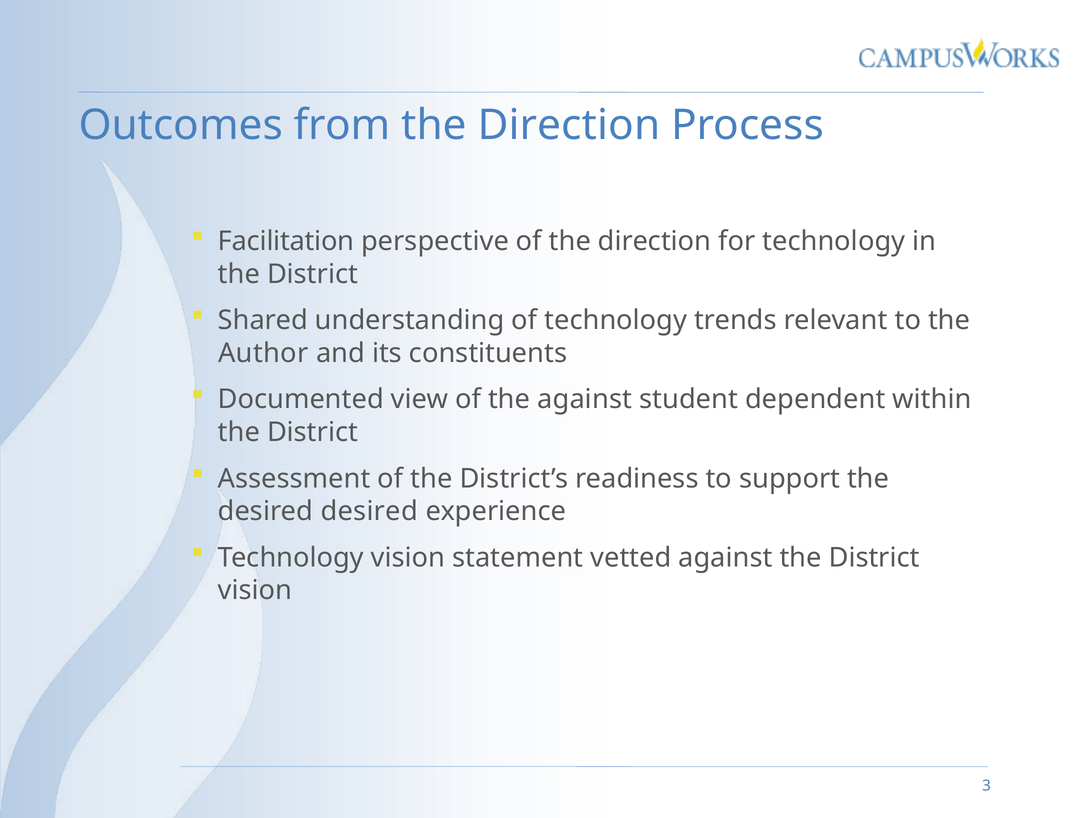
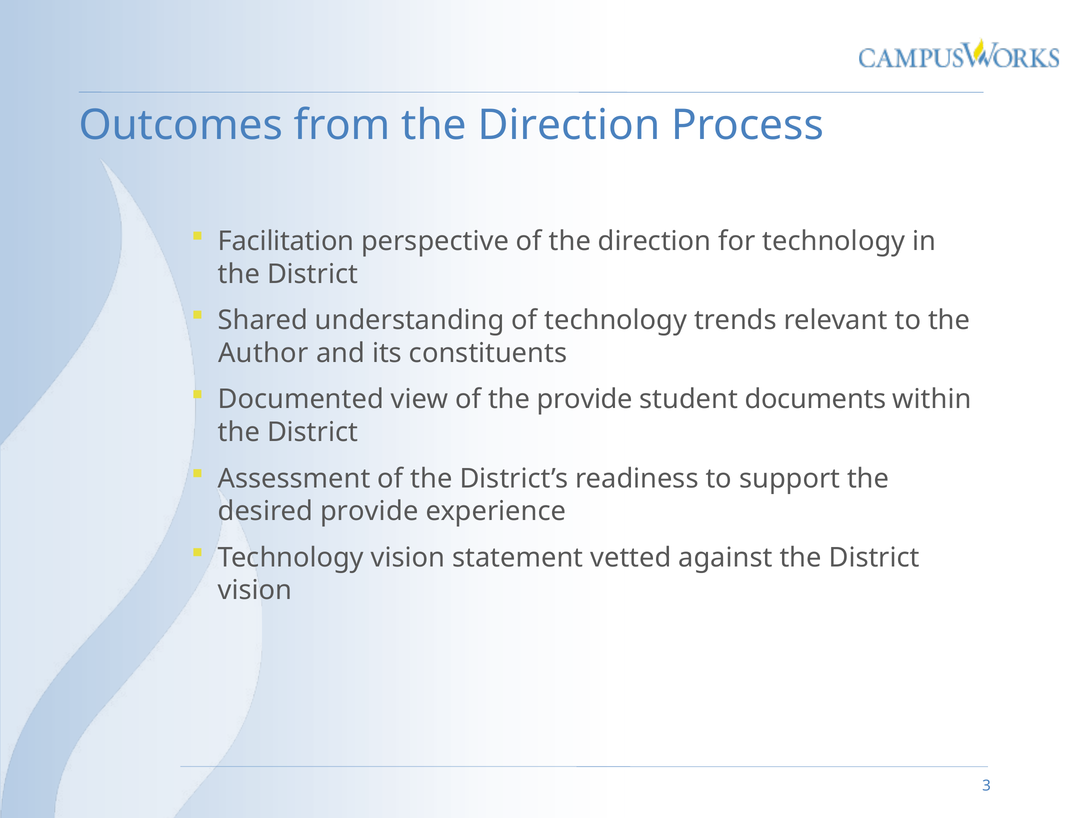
the against: against -> provide (585, 400)
dependent: dependent -> documents (815, 400)
desired desired: desired -> provide (369, 511)
